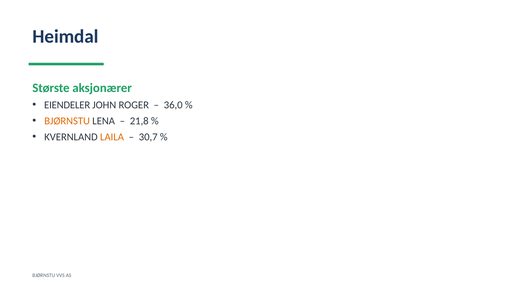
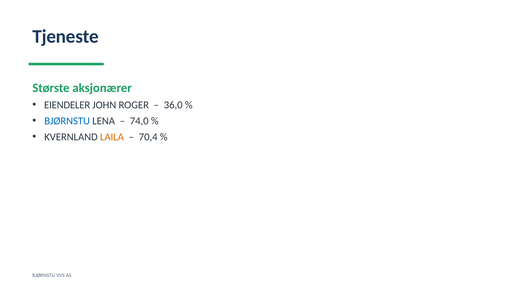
Heimdal: Heimdal -> Tjeneste (66, 36)
BJØRNSTU colour: orange -> blue (67, 121)
21,8: 21,8 -> 74,0 (139, 121)
30,7: 30,7 -> 70,4 (148, 136)
